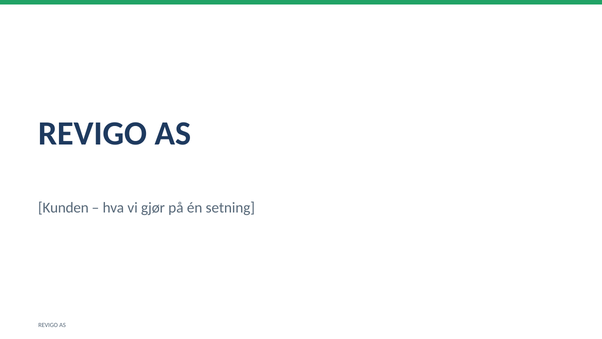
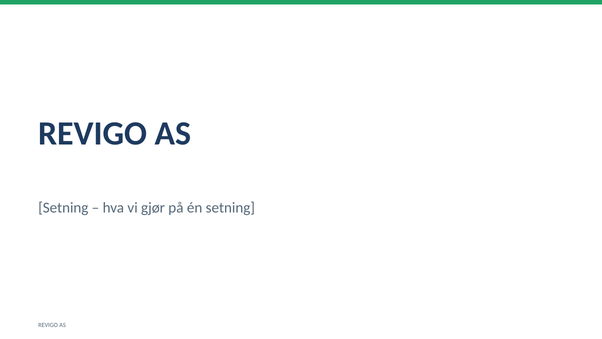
Kunden: Kunden -> Setning (63, 207)
